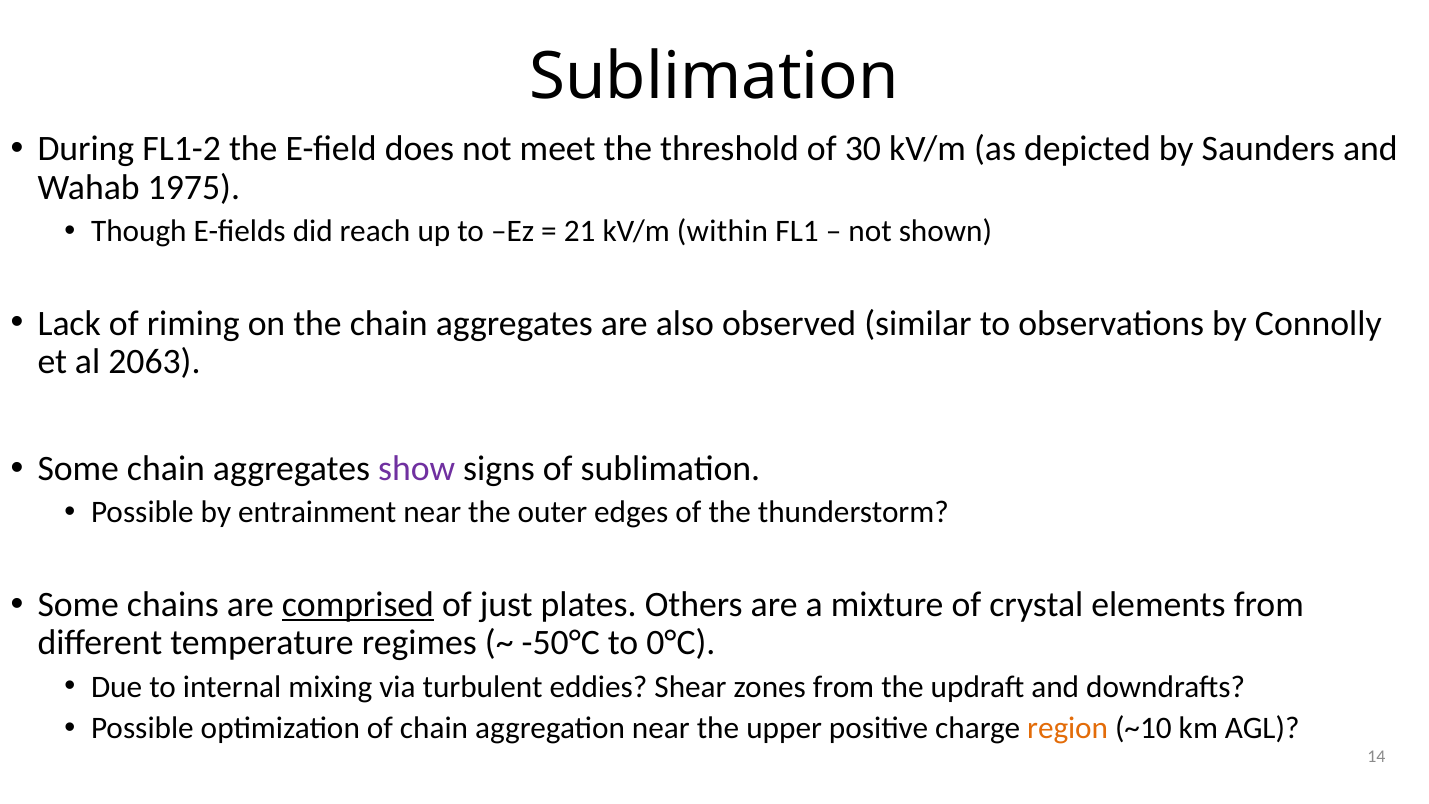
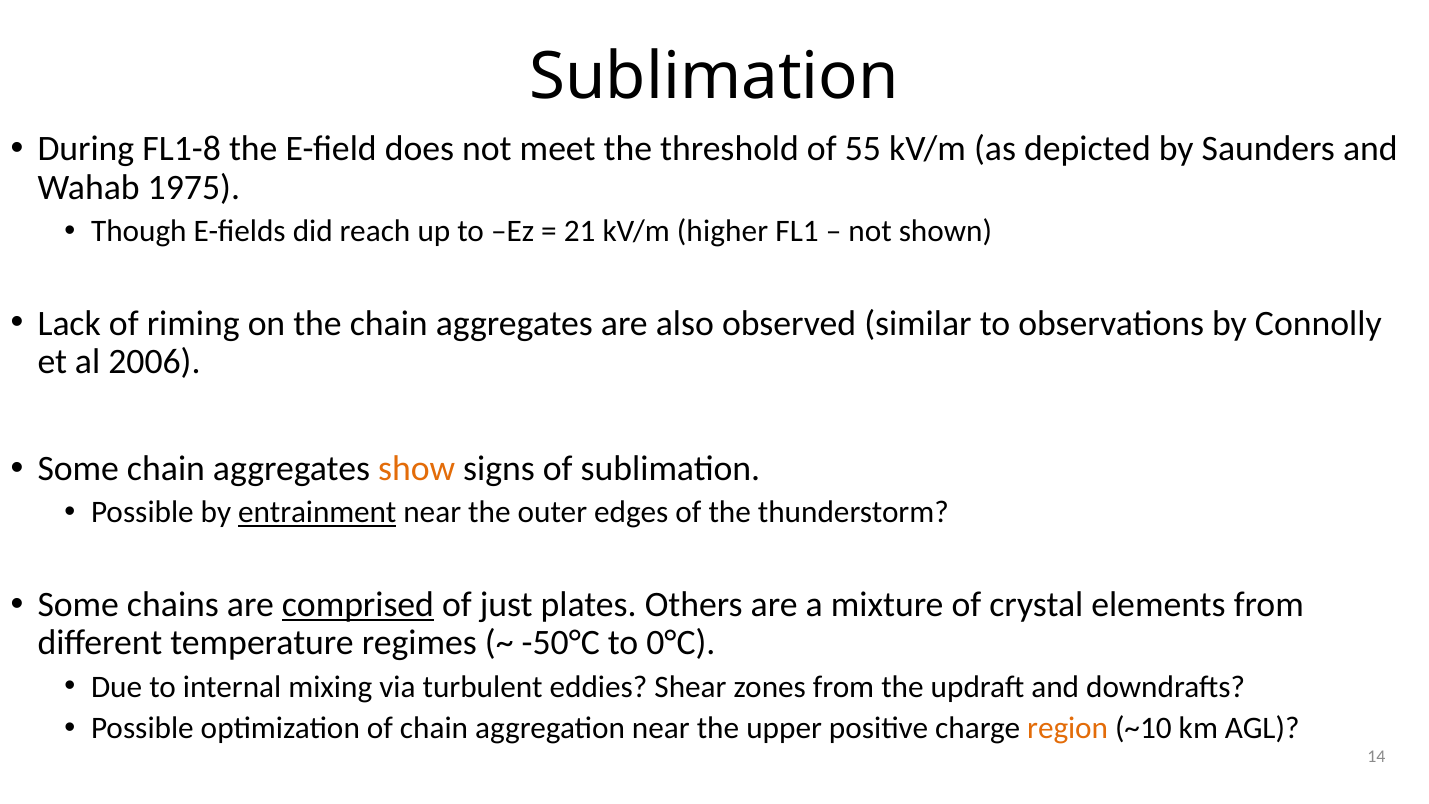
FL1-2: FL1-2 -> FL1-8 (182, 149)
30: 30 -> 55 (863, 149)
within: within -> higher (723, 231)
2063: 2063 -> 2006 (154, 362)
show colour: purple -> orange (417, 469)
entrainment underline: none -> present (317, 512)
